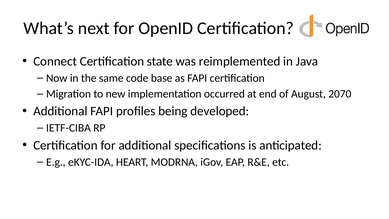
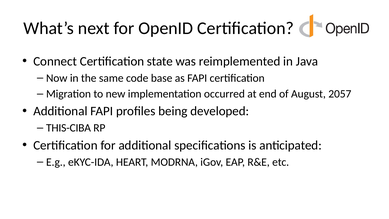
2070: 2070 -> 2057 (340, 94)
IETF-CIBA: IETF-CIBA -> THIS-CIBA (68, 128)
